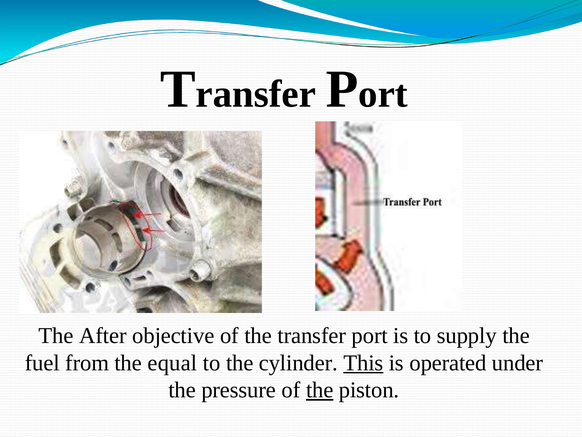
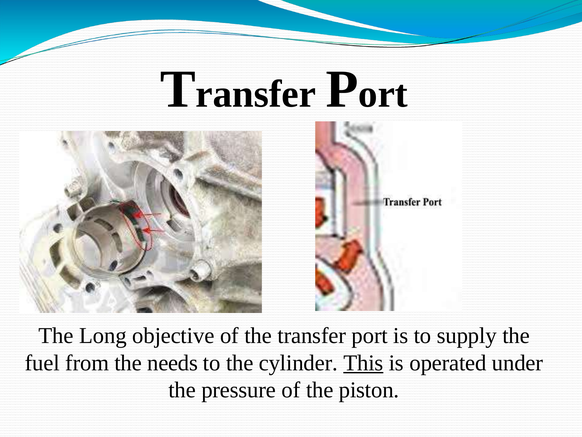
After: After -> Long (103, 335)
equal: equal -> needs (173, 362)
the underline: present -> none (320, 390)
